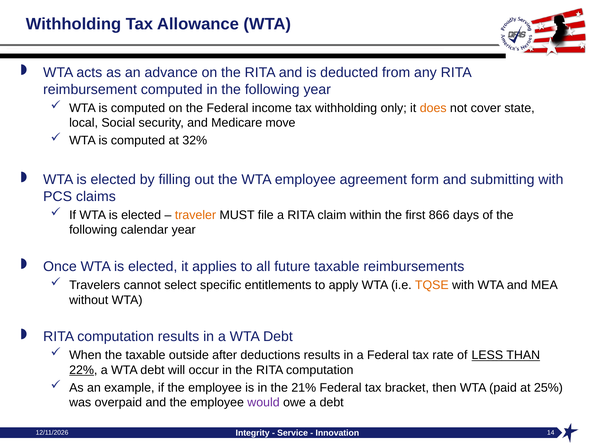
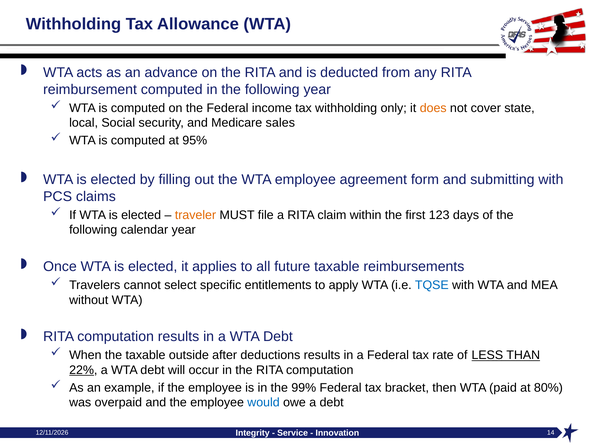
move: move -> sales (280, 123)
32%: 32% -> 95% (195, 141)
866: 866 -> 123 (439, 215)
TQSE colour: orange -> blue (432, 285)
21%: 21% -> 99% (304, 388)
25%: 25% -> 80% (548, 388)
would colour: purple -> blue (263, 403)
